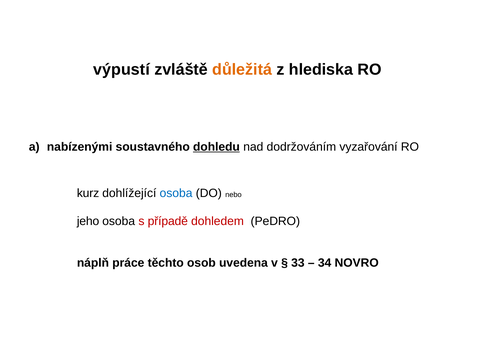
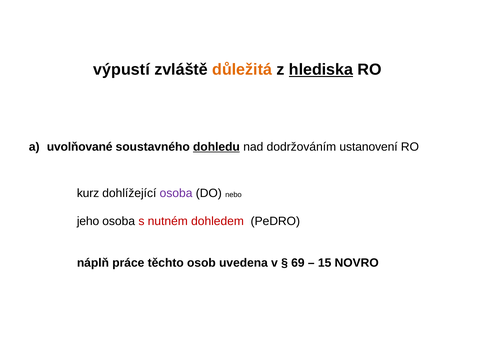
hlediska underline: none -> present (321, 70)
nabízenými: nabízenými -> uvolňované (80, 147)
vyzařování: vyzařování -> ustanovení (369, 147)
osoba colour: blue -> purple (176, 194)
případě: případě -> nutném (168, 222)
33: 33 -> 69 (298, 263)
34: 34 -> 15 (325, 263)
